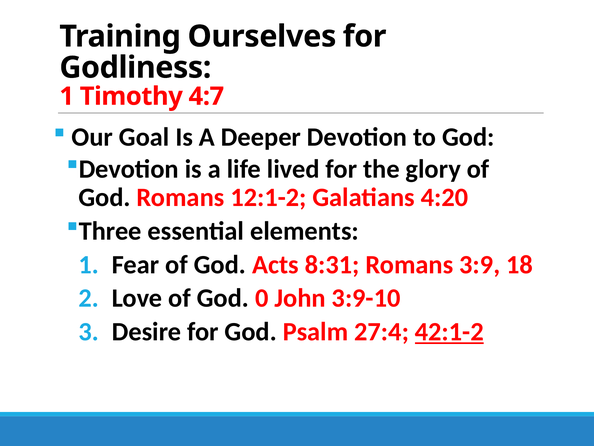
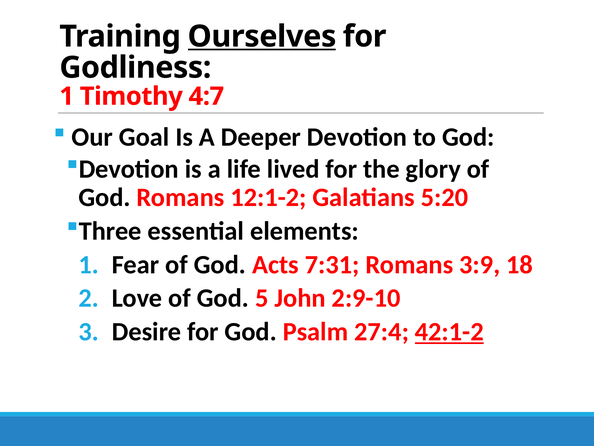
Ourselves underline: none -> present (262, 36)
4:20: 4:20 -> 5:20 (444, 197)
8:31: 8:31 -> 7:31 (332, 264)
0: 0 -> 5 (262, 298)
3:9-10: 3:9-10 -> 2:9-10 (366, 298)
